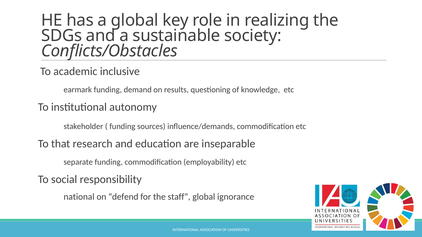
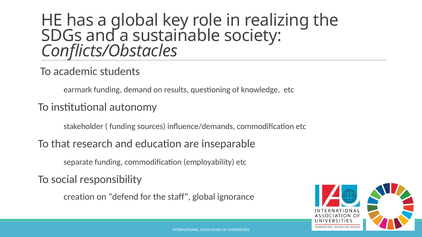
inclusive: inclusive -> students (120, 72)
national: national -> creation (79, 197)
